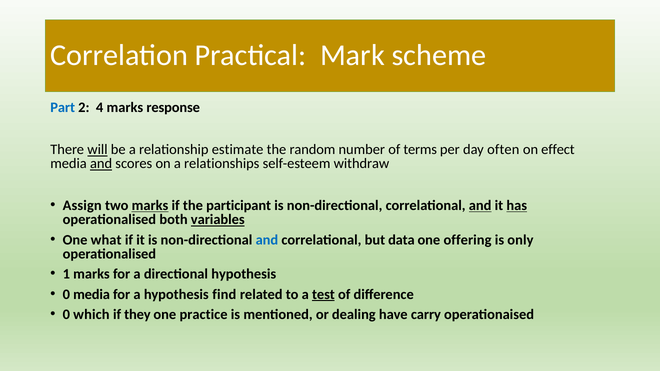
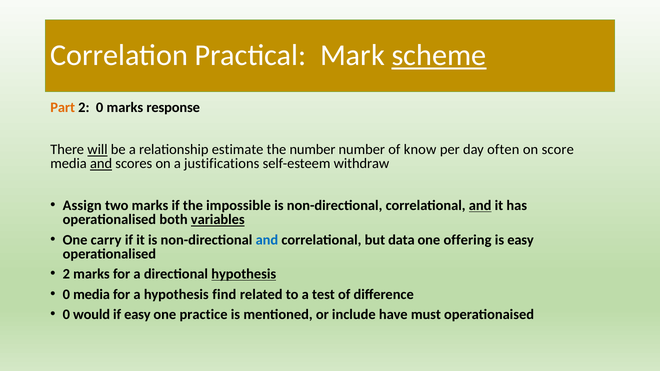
scheme underline: none -> present (439, 55)
Part colour: blue -> orange (63, 108)
2 4: 4 -> 0 (100, 108)
the random: random -> number (312, 150)
terms: terms -> know (420, 150)
effect: effect -> score (558, 150)
relationships: relationships -> justifications (222, 164)
marks underline: present -> none (150, 206)
participant: participant -> impossible (239, 206)
has underline: present -> none (517, 206)
what: what -> carry (106, 240)
is only: only -> easy (521, 240)
1: 1 -> 2 (66, 274)
hypothesis underline: none -> present (244, 274)
test underline: present -> none (323, 294)
which: which -> would (92, 315)
if they: they -> easy (137, 315)
dealing: dealing -> include (354, 315)
carry: carry -> must (426, 315)
